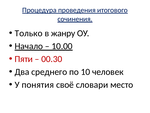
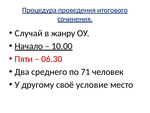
Только: Только -> Случай (29, 33)
00.30: 00.30 -> 06.30 (52, 59)
10: 10 -> 71 (85, 72)
понятия: понятия -> другому (38, 84)
словари: словари -> условие (92, 84)
